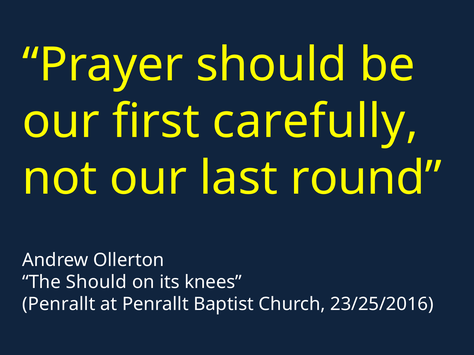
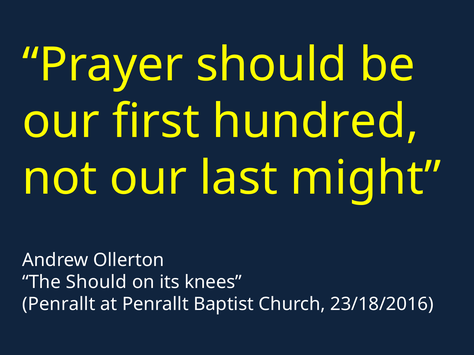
carefully: carefully -> hundred (316, 122)
round: round -> might (366, 179)
23/25/2016: 23/25/2016 -> 23/18/2016 (382, 305)
